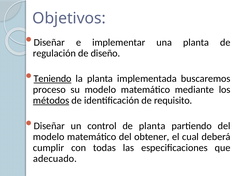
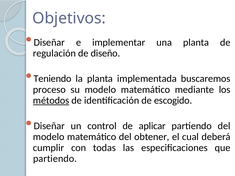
Teniendo underline: present -> none (53, 79)
requisito: requisito -> escogido (173, 101)
de planta: planta -> aplicar (152, 126)
adecuado: adecuado -> partiendo (55, 159)
